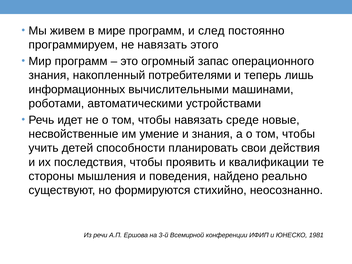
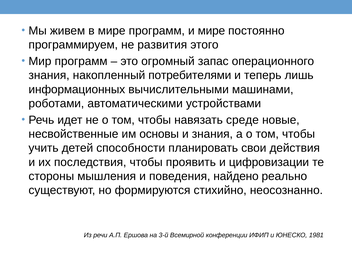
и след: след -> мире (211, 31)
не навязать: навязать -> развития (162, 45)
умение: умение -> основы (159, 134)
квалификации: квалификации -> цифровизации (269, 162)
